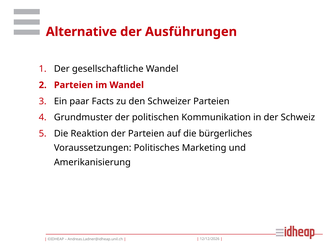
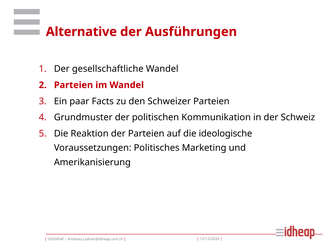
bürgerliches: bürgerliches -> ideologische (225, 134)
